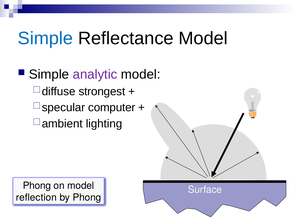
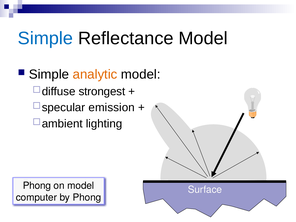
analytic colour: purple -> orange (95, 74)
computer: computer -> emission (112, 108)
reflection: reflection -> computer (36, 197)
